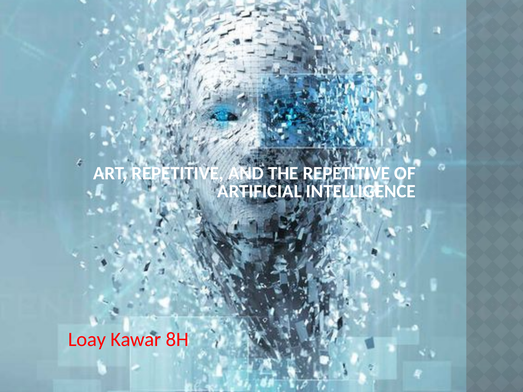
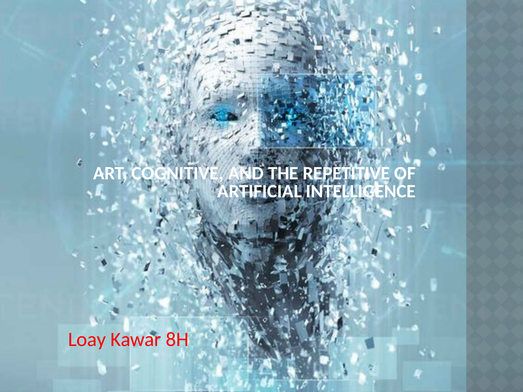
ART REPETITIVE: REPETITIVE -> COGNITIVE (178, 173)
